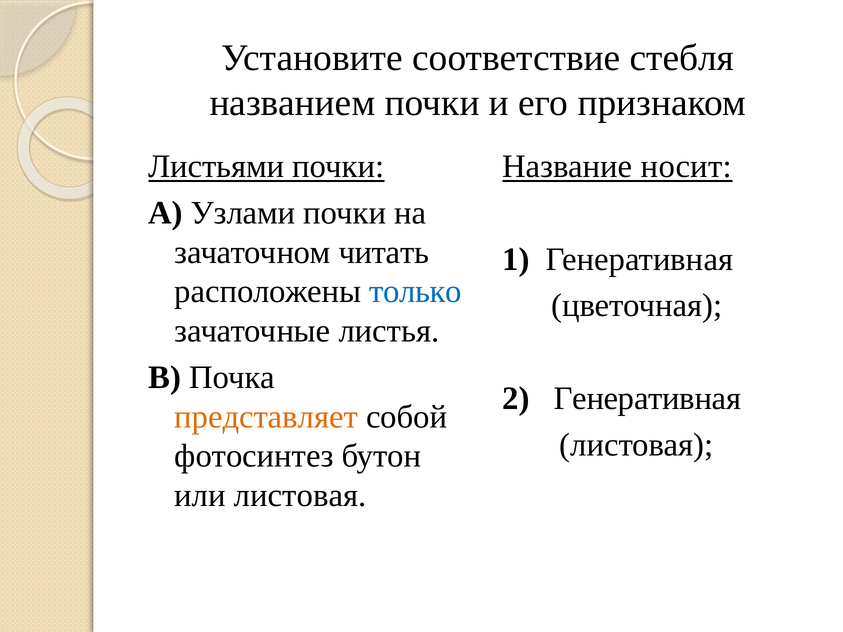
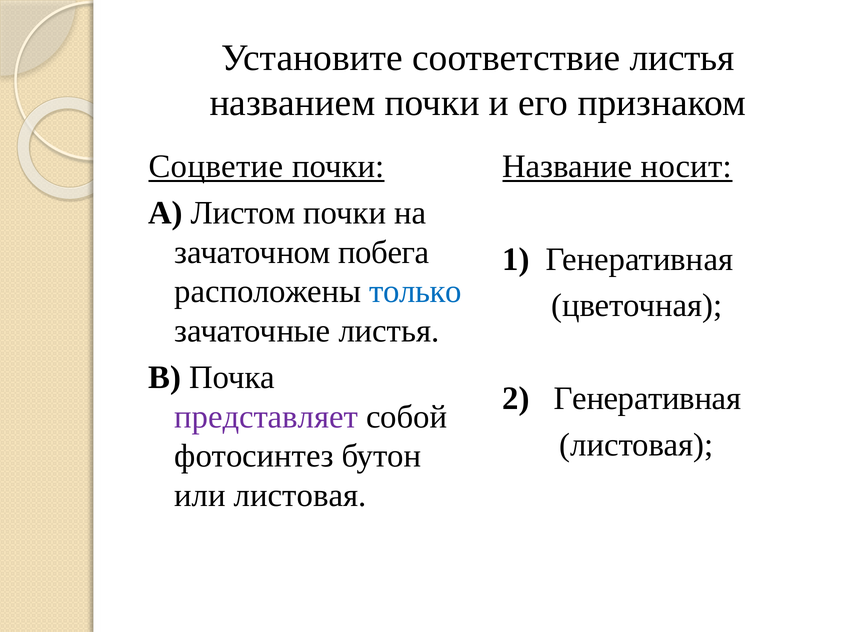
соответствие стебля: стебля -> листья (682, 58)
Листьями: Листьями -> Соцветие (216, 167)
Узлами: Узлами -> Листом (243, 213)
читать: читать -> побега (384, 252)
представляет colour: orange -> purple (266, 417)
